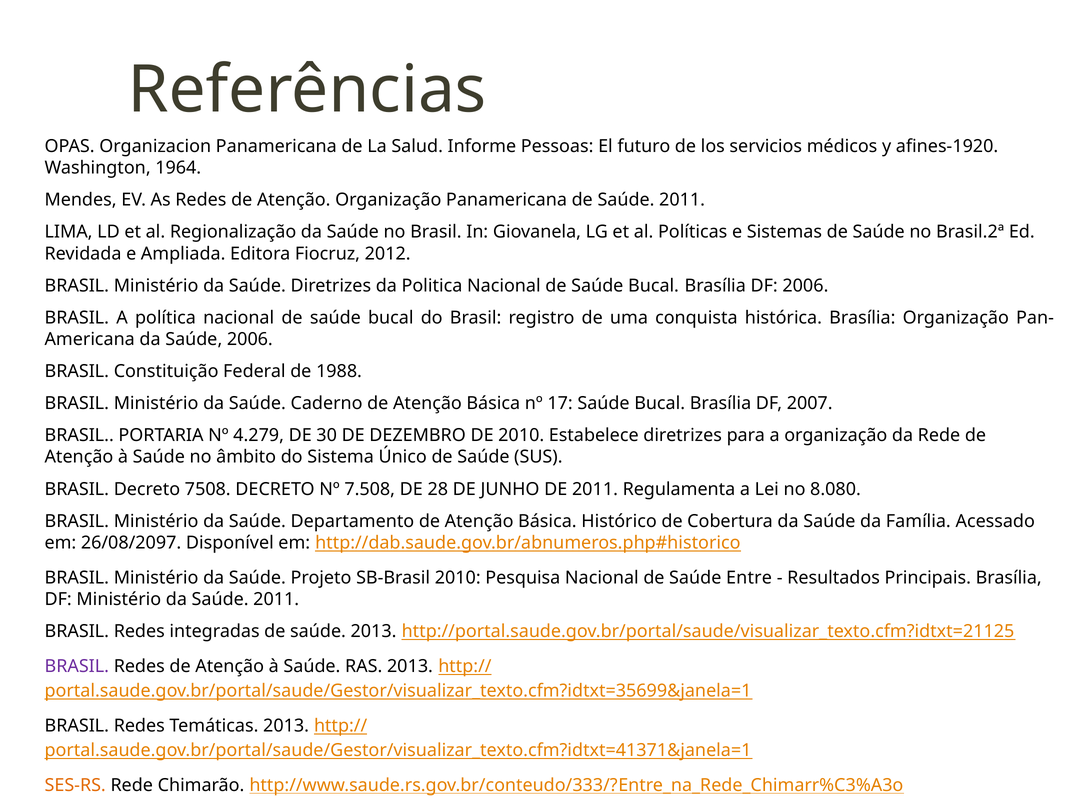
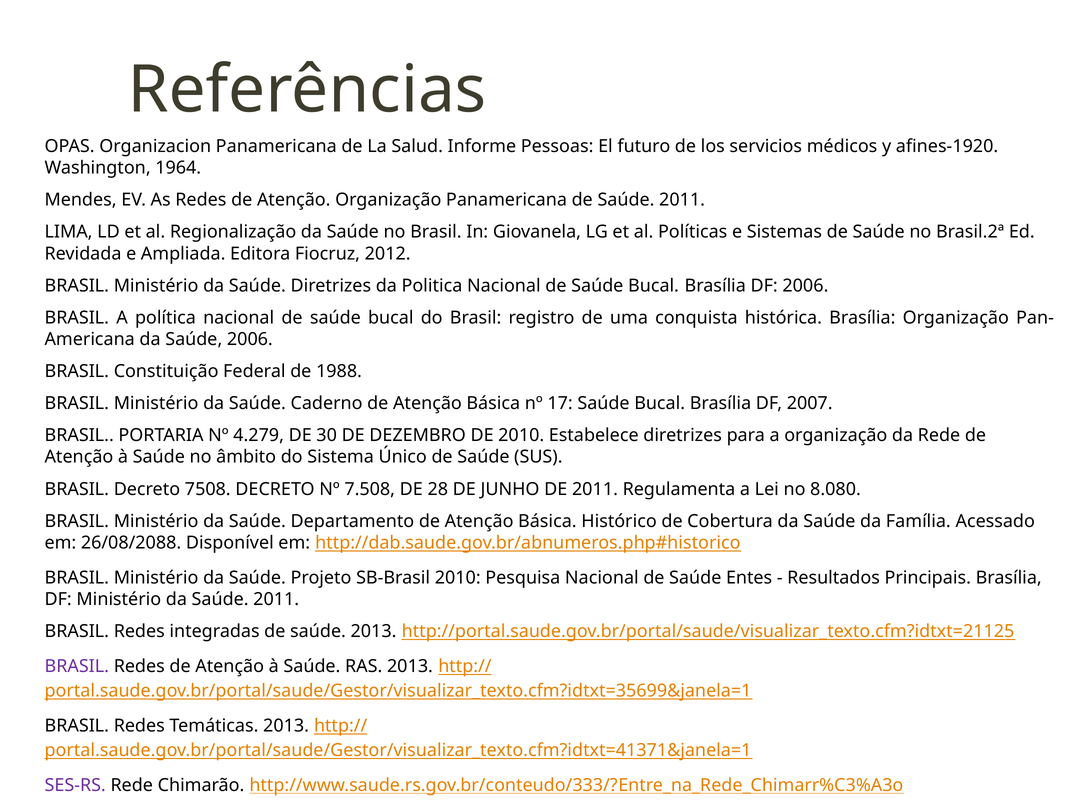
26/08/2097: 26/08/2097 -> 26/08/2088 (131, 543)
Entre: Entre -> Entes (749, 578)
SES-RS colour: orange -> purple (75, 785)
